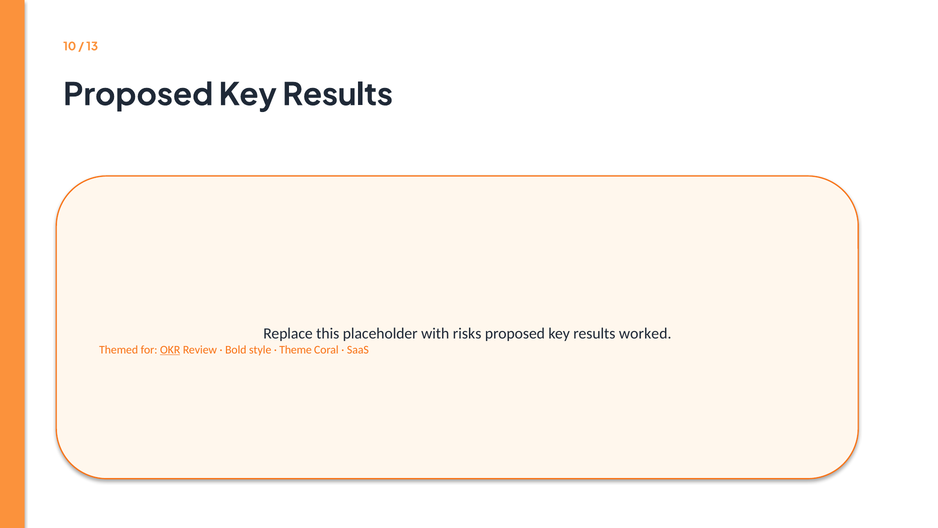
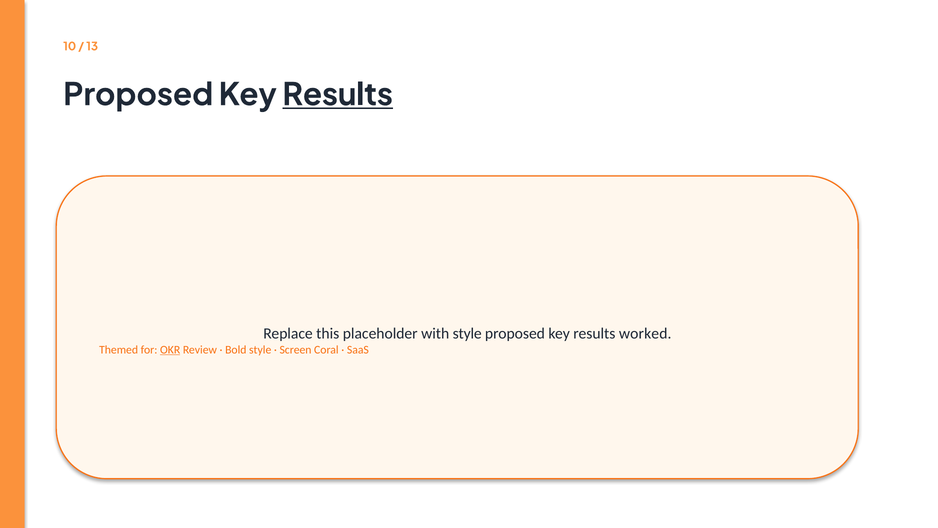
Results underline: none -> present (338, 95)
with risks: risks -> style (467, 333)
Theme: Theme -> Screen (296, 350)
